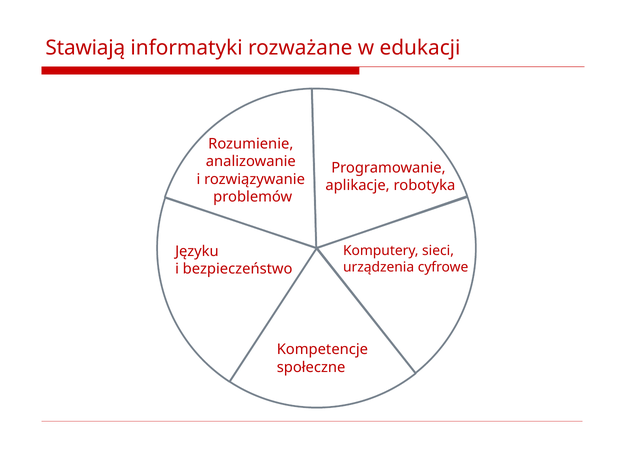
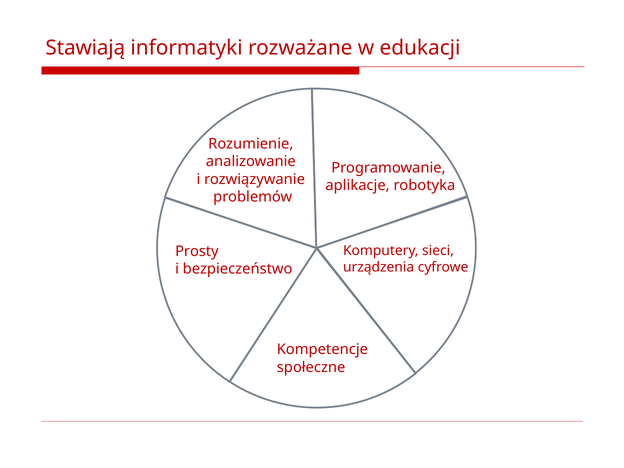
Języku: Języku -> Prosty (197, 251)
